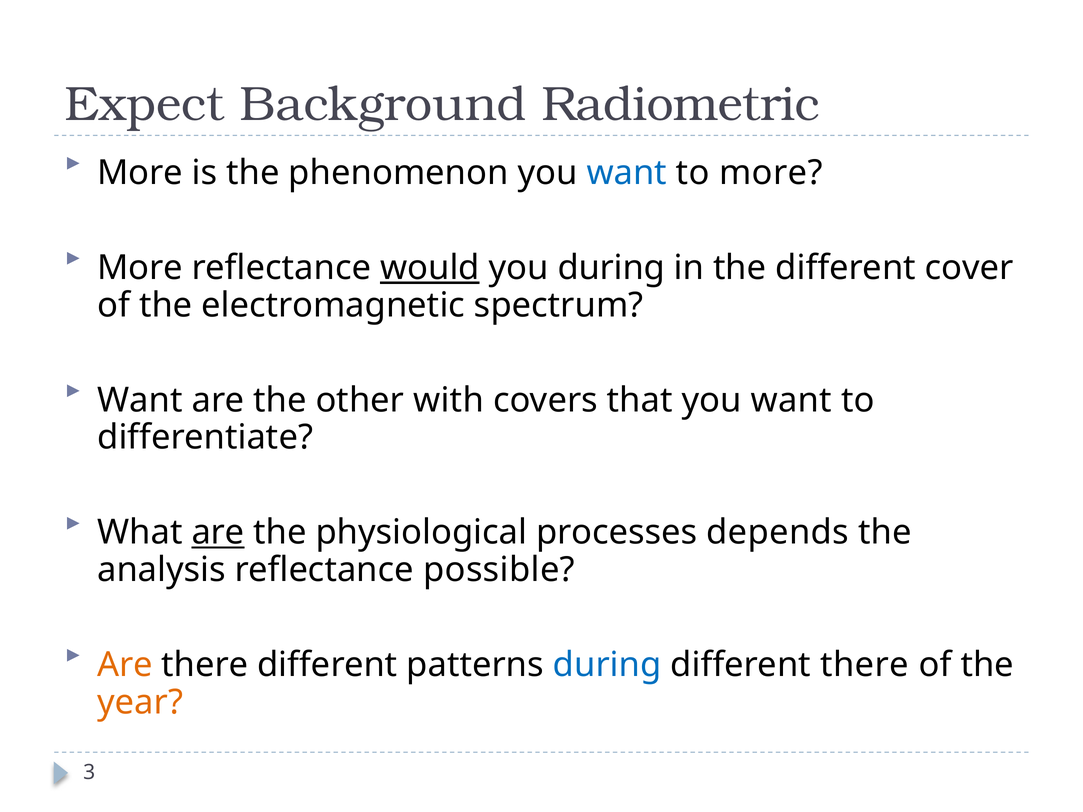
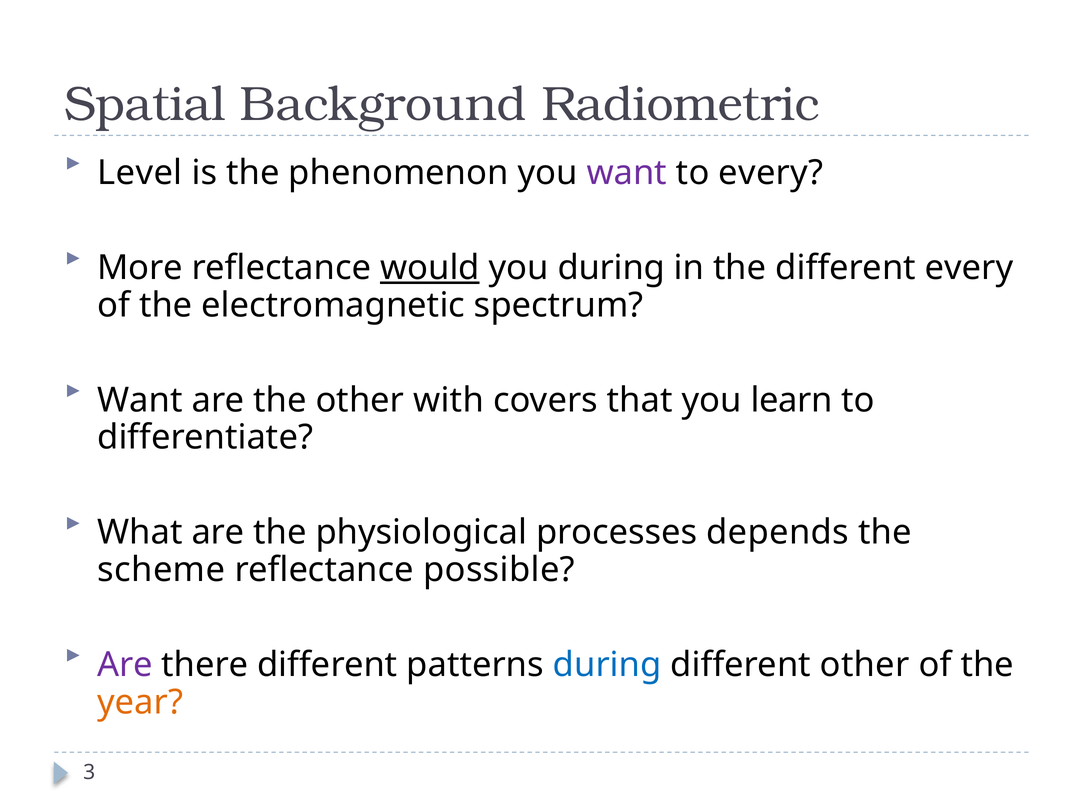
Expect: Expect -> Spatial (145, 104)
More: More -> Level (140, 173)
want colour: blue -> purple (627, 173)
to more: more -> every (771, 173)
different cover: cover -> every (969, 268)
that you want: want -> learn (792, 400)
are underline: present -> none (218, 533)
analysis: analysis -> scheme (161, 570)
Are colour: orange -> purple (125, 665)
different there: there -> other (865, 665)
